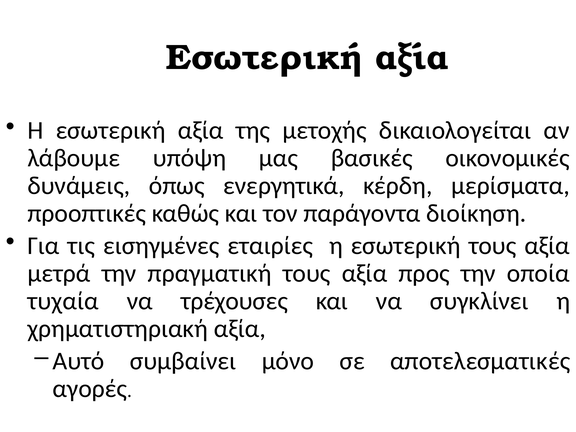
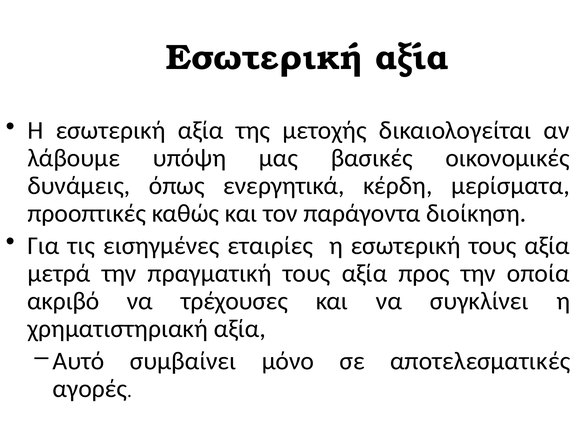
τυχαία: τυχαία -> ακριβό (63, 301)
